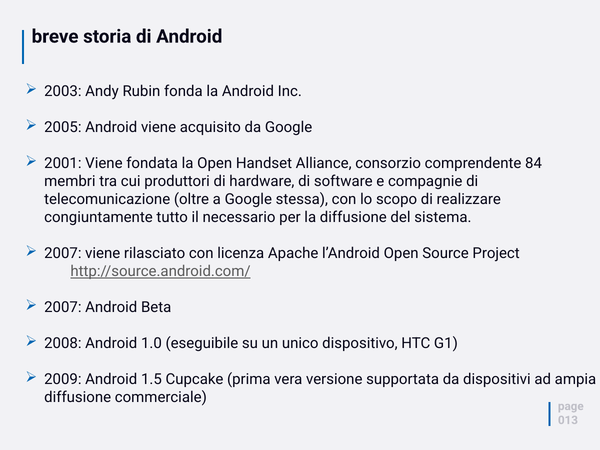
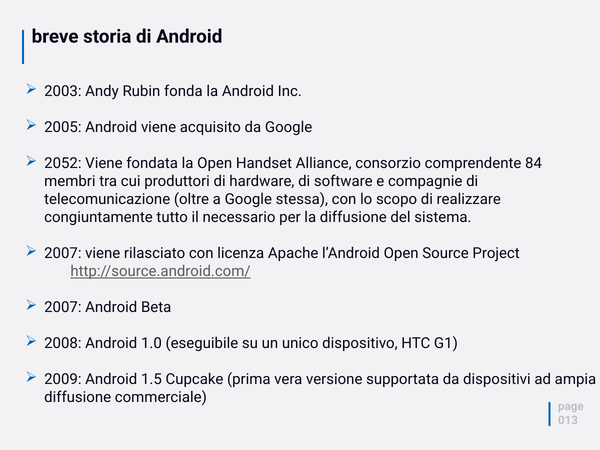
2001: 2001 -> 2052 (63, 164)
